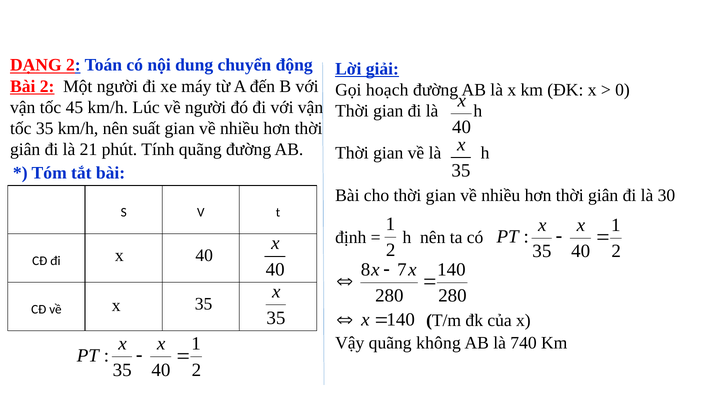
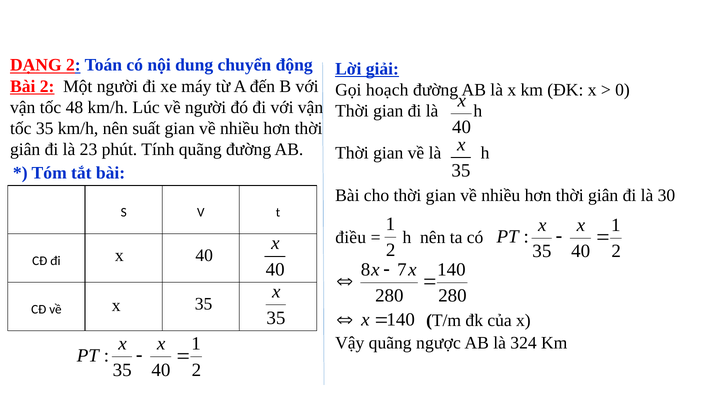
45: 45 -> 48 (74, 107)
21: 21 -> 23 (89, 149)
định: định -> điều (351, 237)
không: không -> ngược (438, 343)
740: 740 -> 324 (524, 343)
